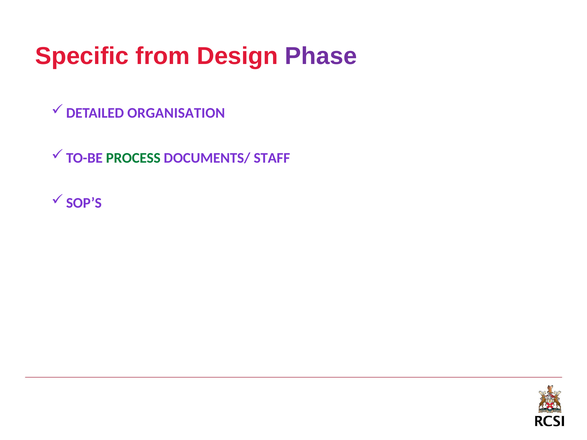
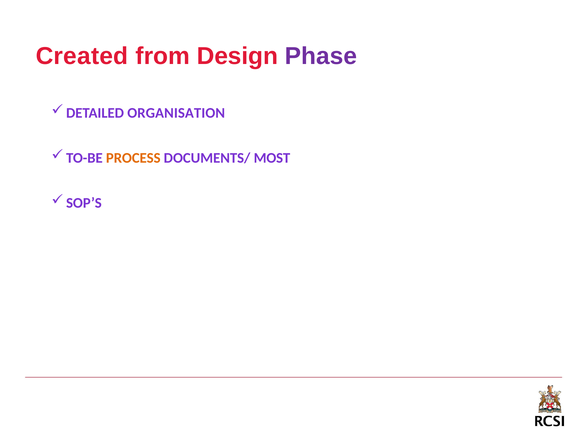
Specific: Specific -> Created (82, 56)
PROCESS colour: green -> orange (133, 158)
STAFF: STAFF -> MOST (272, 158)
